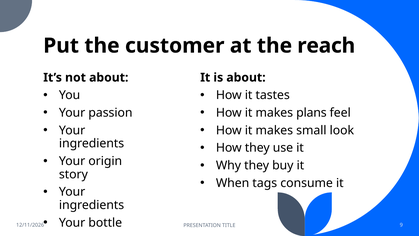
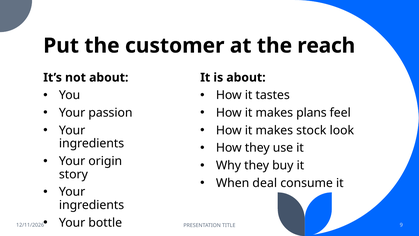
small: small -> stock (311, 130)
tags: tags -> deal (265, 183)
